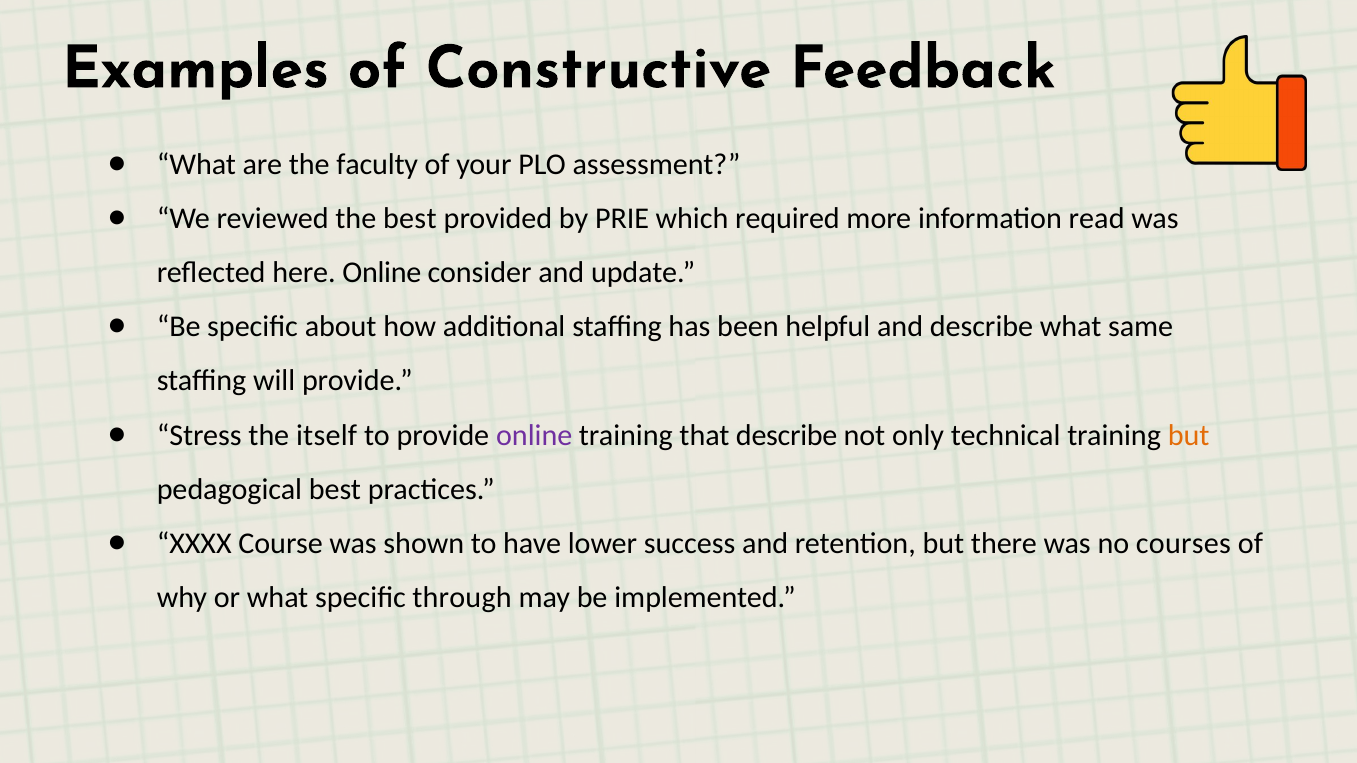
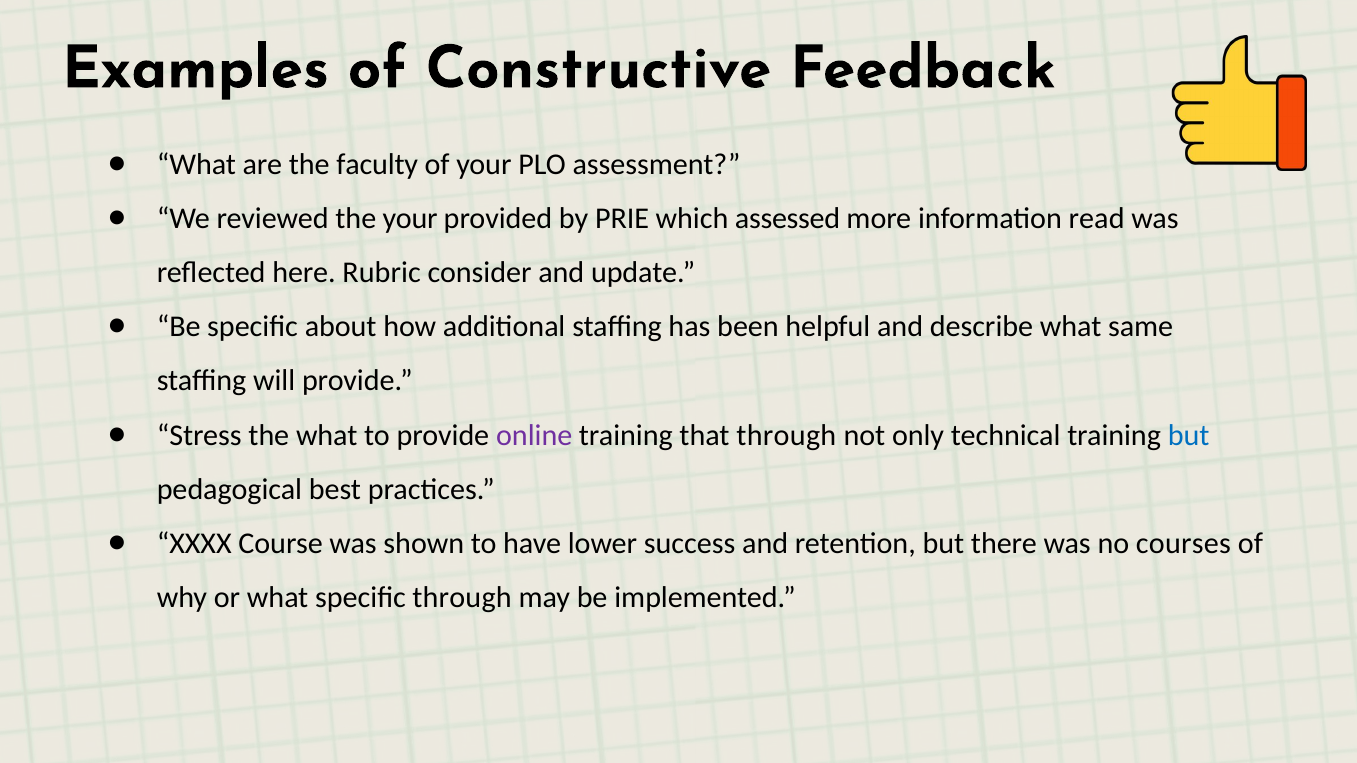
the best: best -> your (410, 219)
required: required -> assessed (788, 219)
here Online: Online -> Rubric (382, 273)
the itself: itself -> what (327, 435)
that describe: describe -> through (786, 435)
but colour: orange -> blue (1189, 435)
